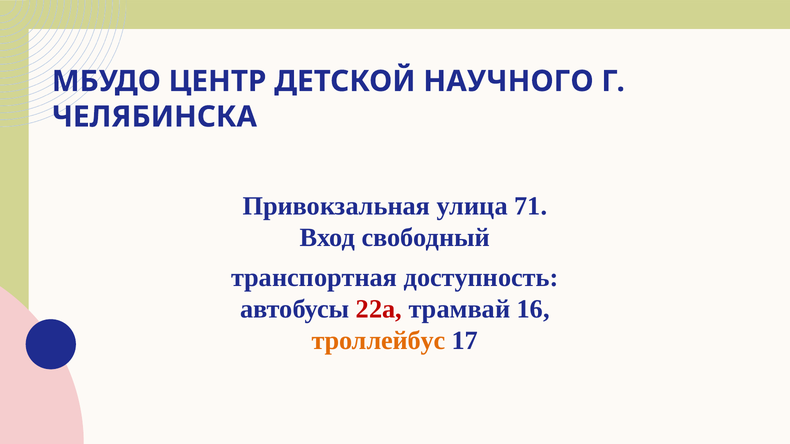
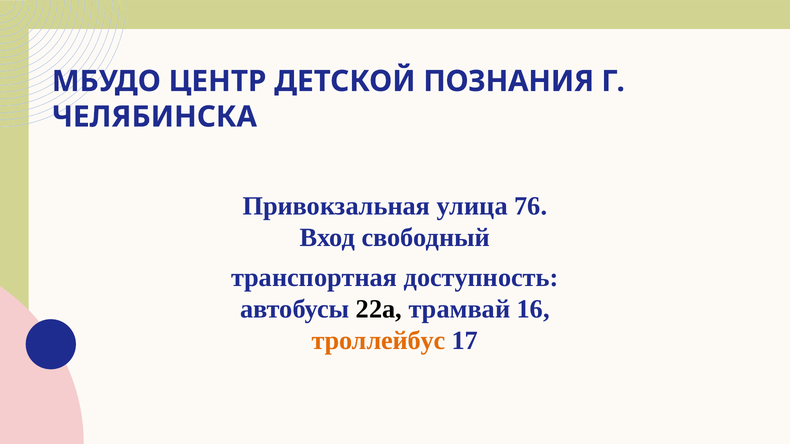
НАУЧНОГО: НАУЧНОГО -> ПОЗНАНИЯ (509, 81)
71: 71 -> 76 (531, 206)
22а colour: red -> black (379, 309)
